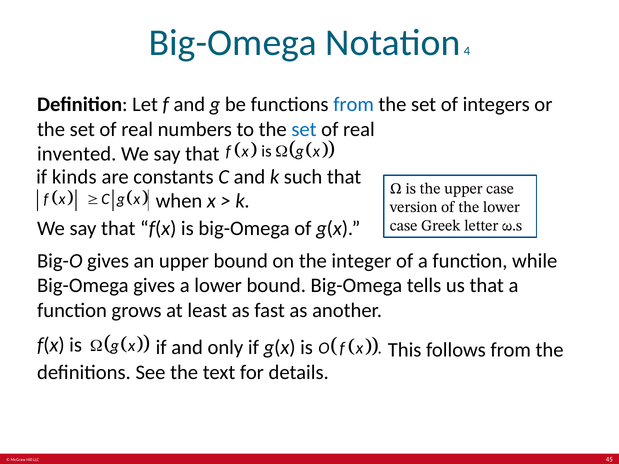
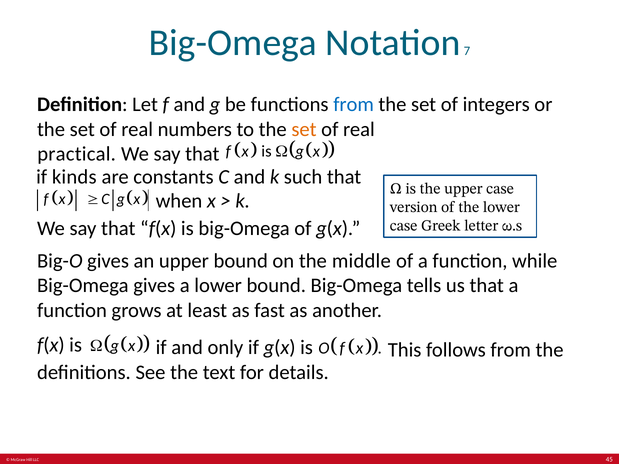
4: 4 -> 7 (467, 51)
set colour: blue -> orange (304, 129)
invented: invented -> practical (77, 154)
integer: integer -> middle (361, 261)
